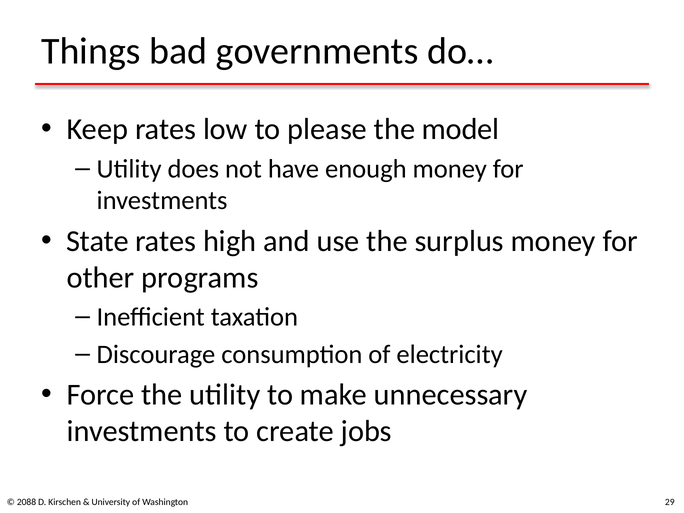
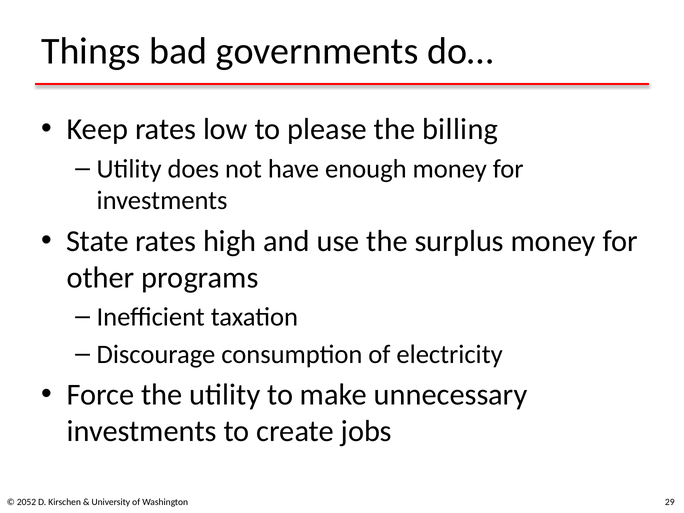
model: model -> billing (460, 129)
2088: 2088 -> 2052 (26, 502)
